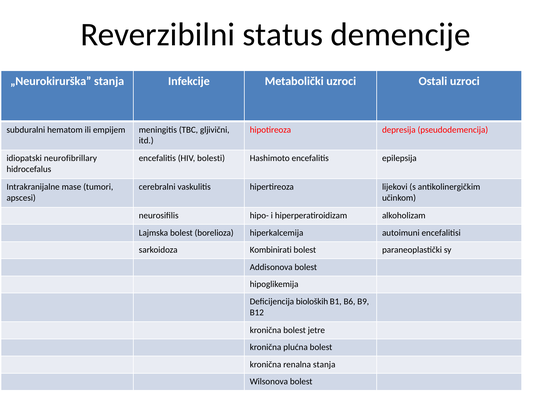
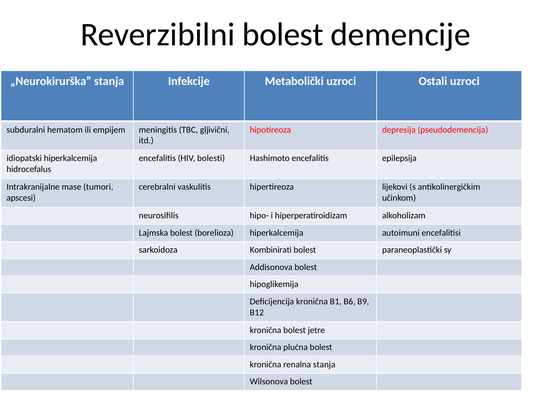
Reverzibilni status: status -> bolest (283, 35)
idiopatski neurofibrillary: neurofibrillary -> hiperkalcemija (70, 159)
Deficijencija bioloških: bioloških -> kronična (312, 302)
